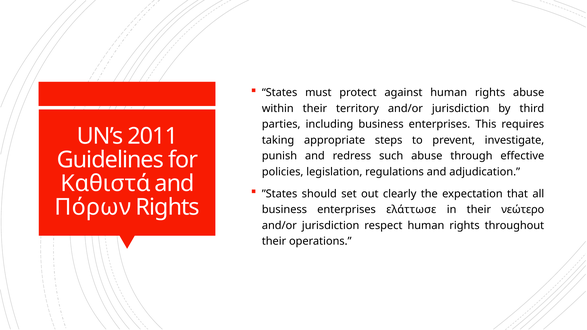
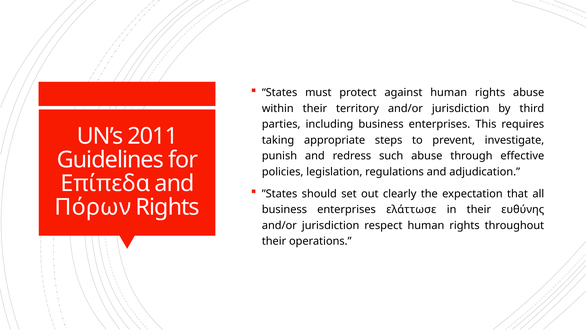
Καθιστά: Καθιστά -> Επίπεδα (105, 184)
νεώτερο: νεώτερο -> ευθύνης (523, 210)
